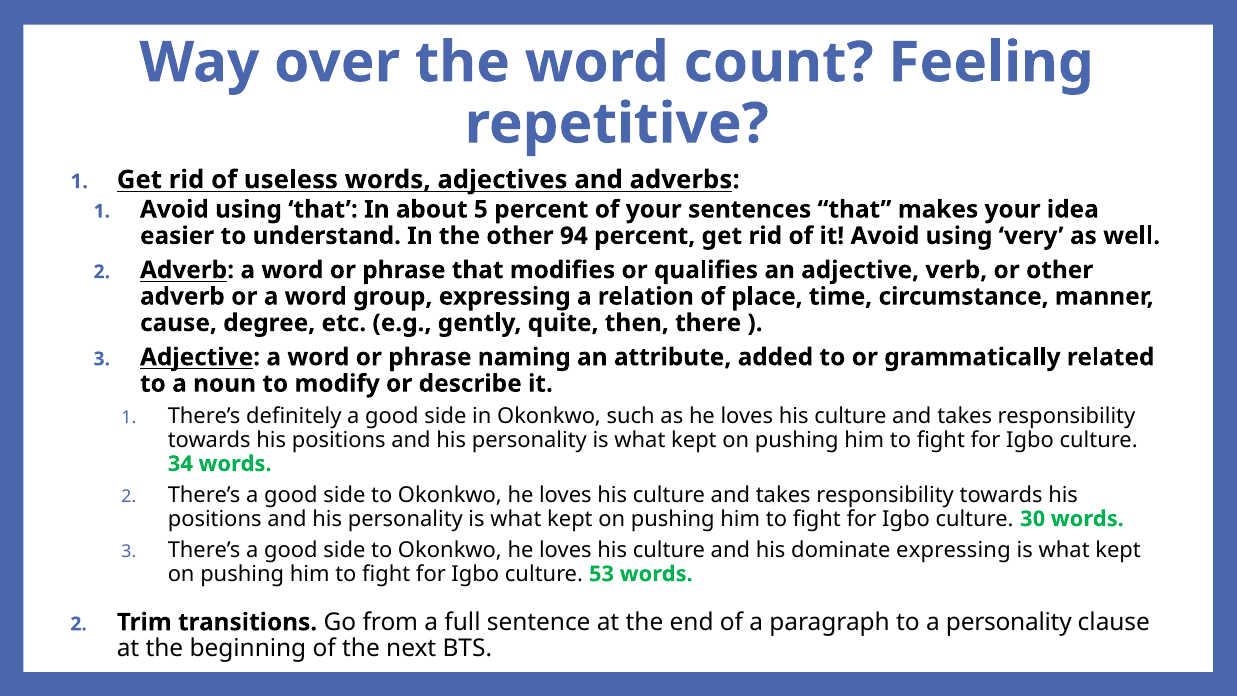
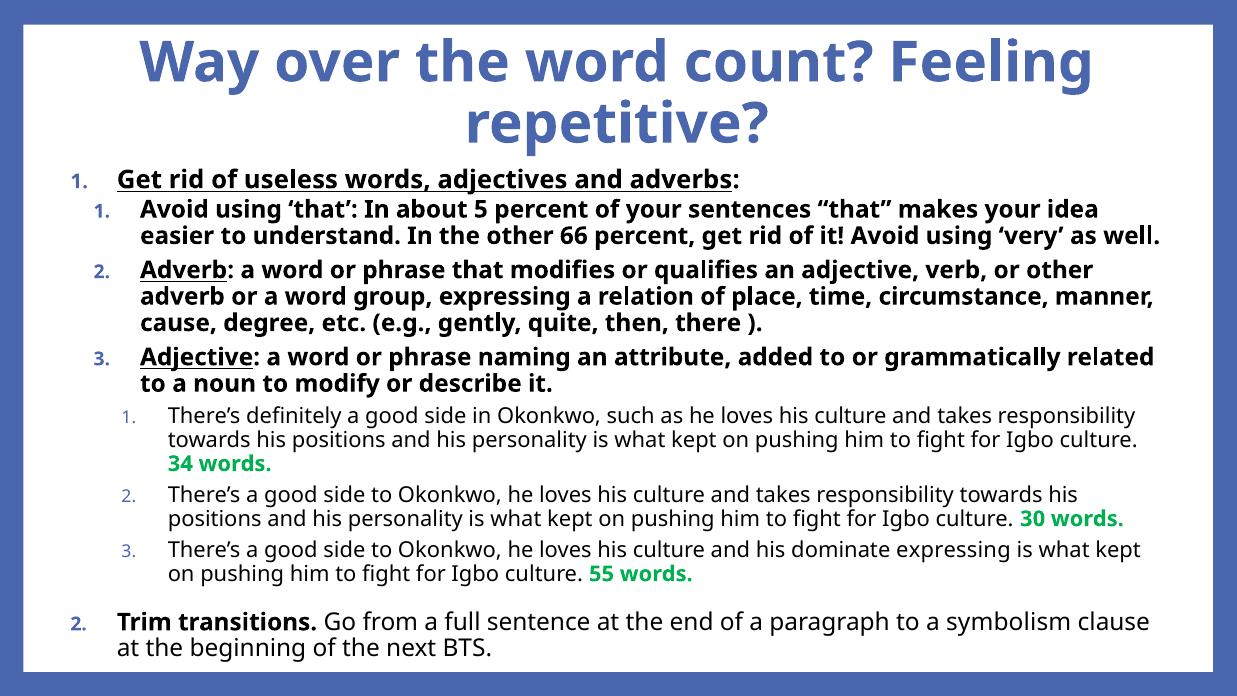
94: 94 -> 66 (574, 236)
53: 53 -> 55 (602, 574)
a personality: personality -> symbolism (1009, 622)
